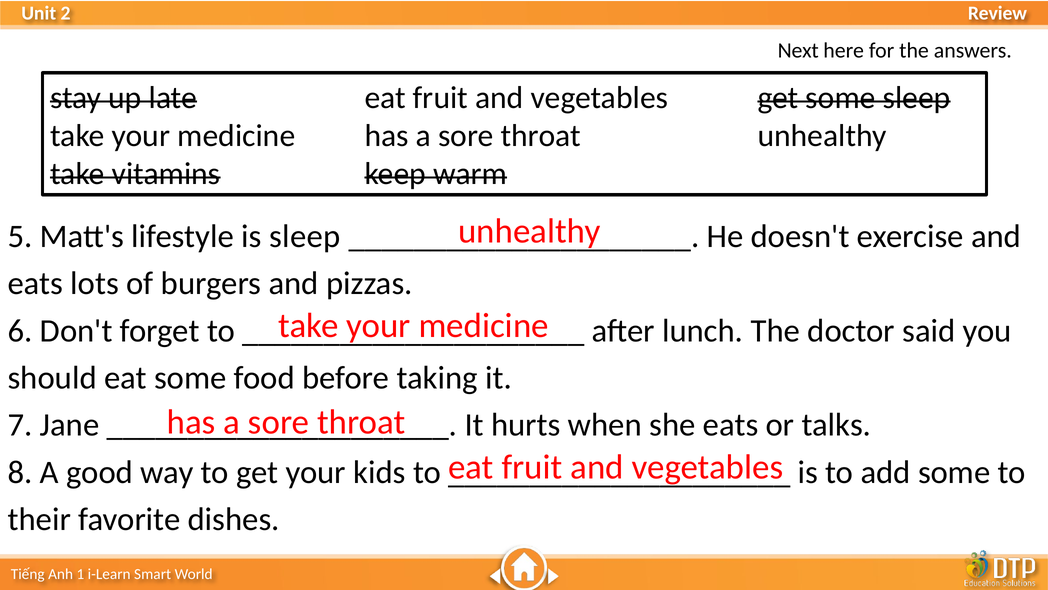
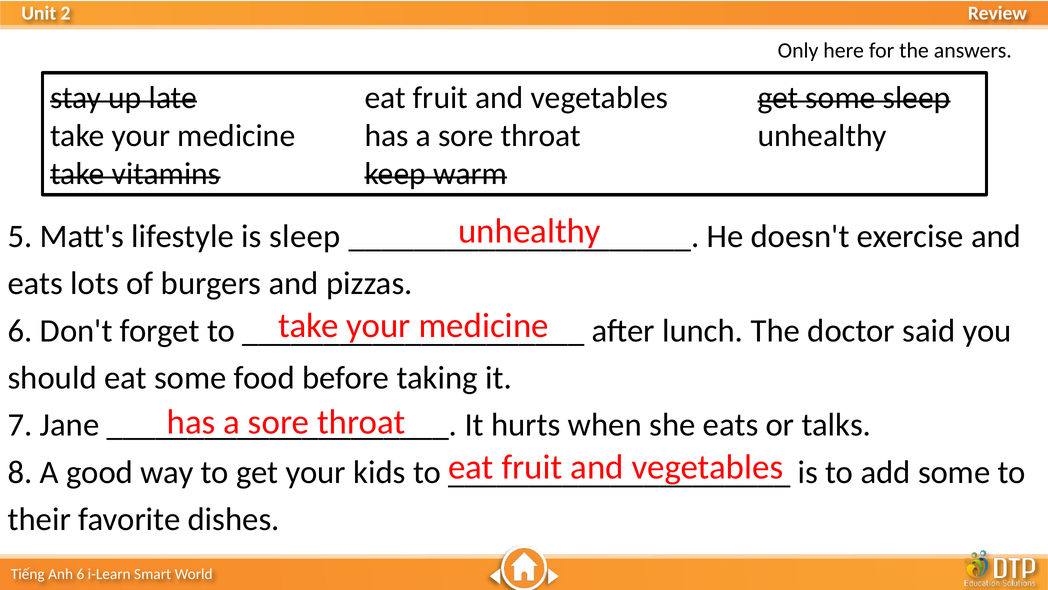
Next: Next -> Only (798, 50)
1: 1 -> 6 (80, 574)
